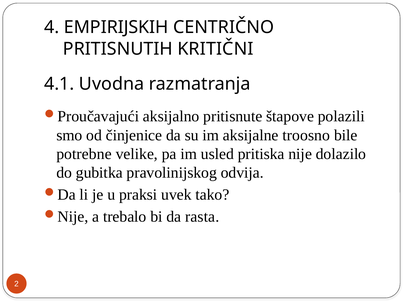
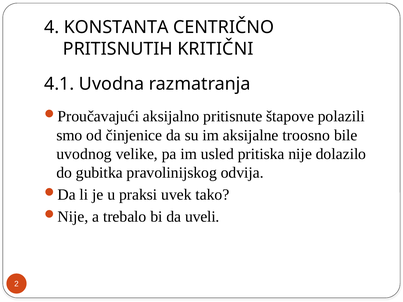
EMPIRIJSKIH: EMPIRIJSKIH -> KONSTANTA (116, 27)
potrebne: potrebne -> uvodnog (84, 154)
rasta: rasta -> uveli (202, 217)
